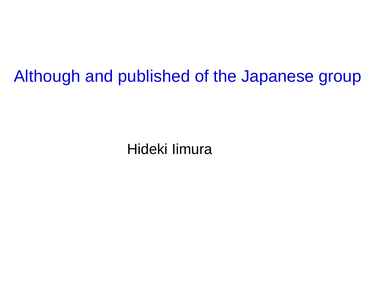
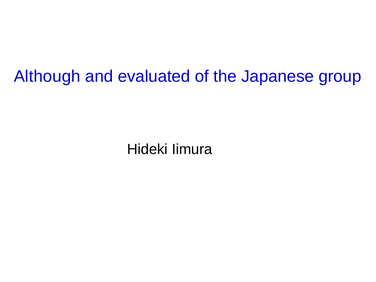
published: published -> evaluated (154, 76)
